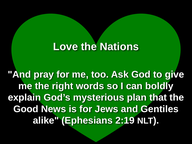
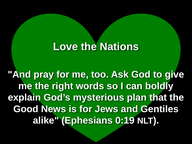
2:19: 2:19 -> 0:19 (125, 121)
